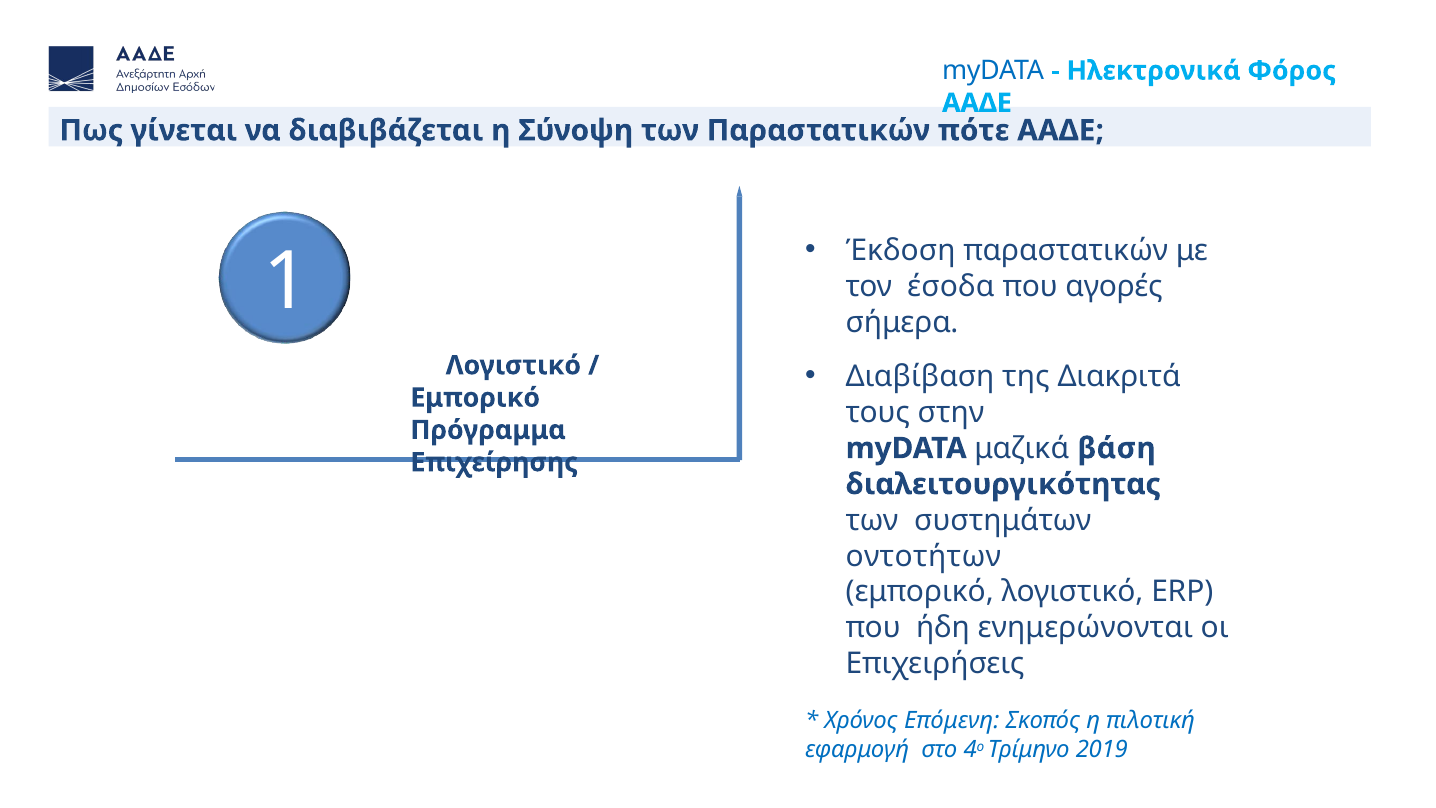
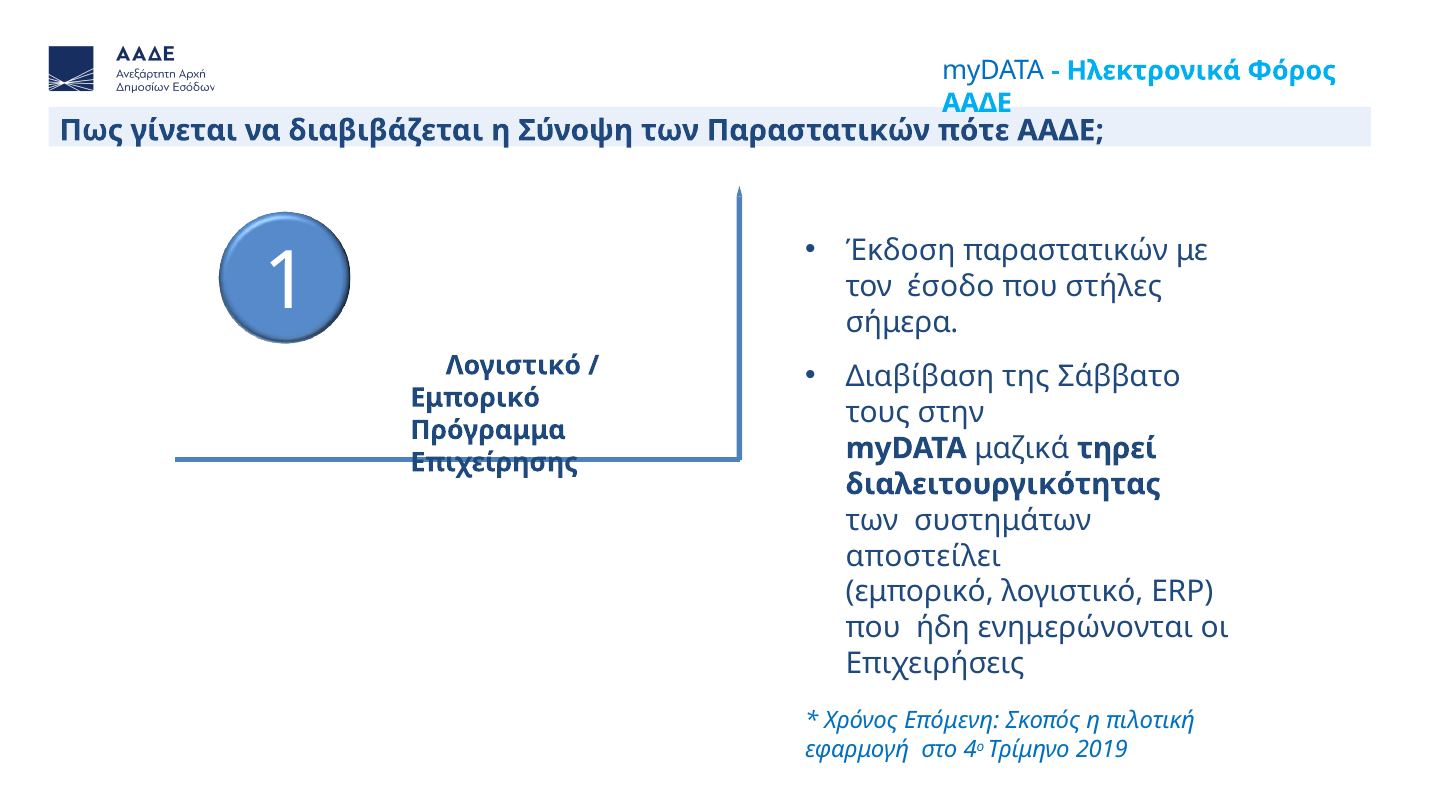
έσοδα: έσοδα -> έσοδο (951, 287)
αγορές: αγορές -> στήλες (1114, 287)
Διακριτά: Διακριτά -> Σάββατο (1119, 376)
βάση: βάση -> τηρεί (1117, 448)
οντοτήτων: οντοτήτων -> αποστείλει (923, 556)
